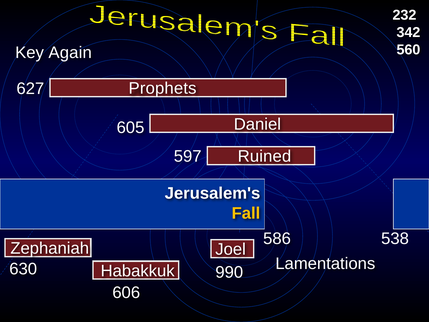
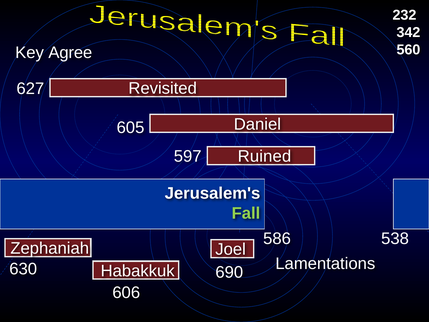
Again: Again -> Agree (70, 53)
Prophets: Prophets -> Revisited (163, 88)
Fall colour: yellow -> light green (246, 213)
990: 990 -> 690 (229, 272)
